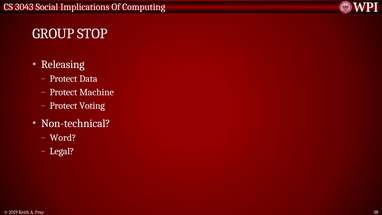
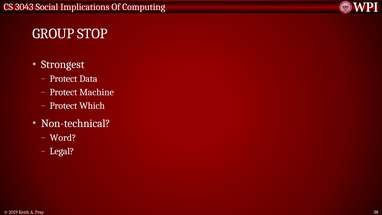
Releasing: Releasing -> Strongest (63, 64)
Voting: Voting -> Which (92, 106)
